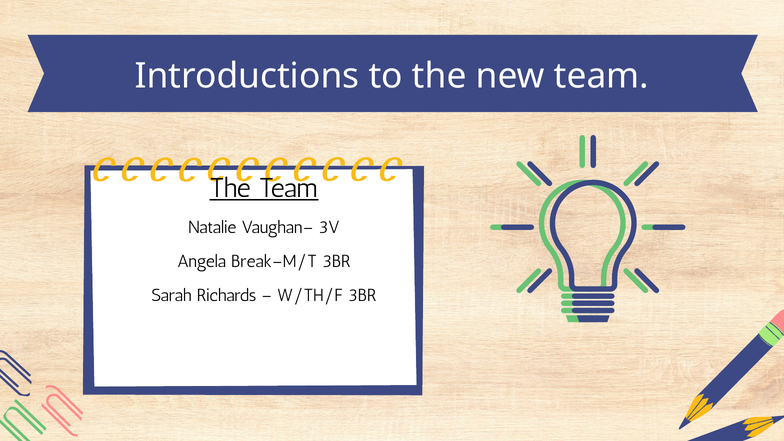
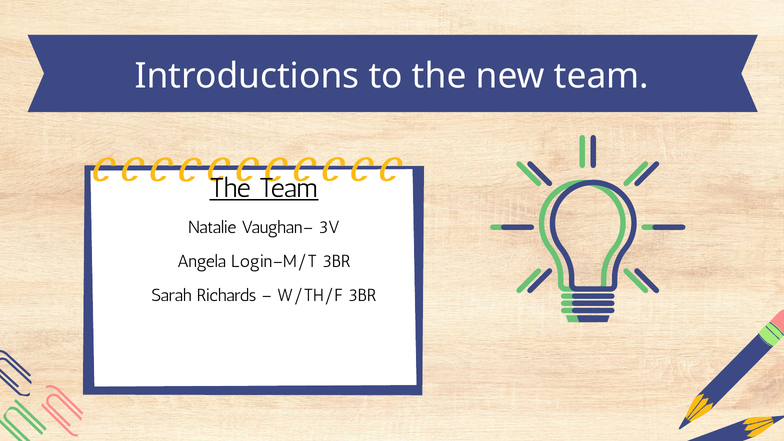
Break–M/T: Break–M/T -> Login–M/T (274, 261)
